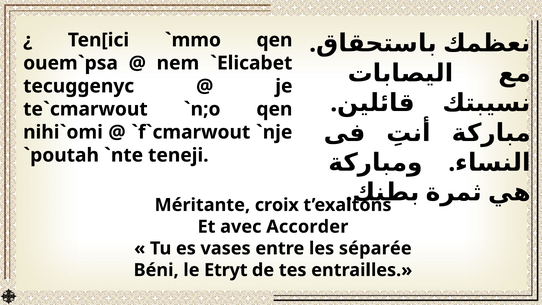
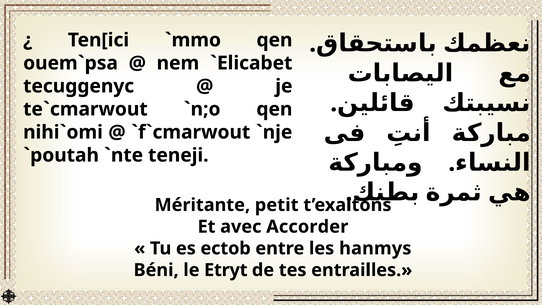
croix: croix -> petit (277, 205)
vases: vases -> ectob (226, 248)
séparée: séparée -> hanmys (375, 248)
